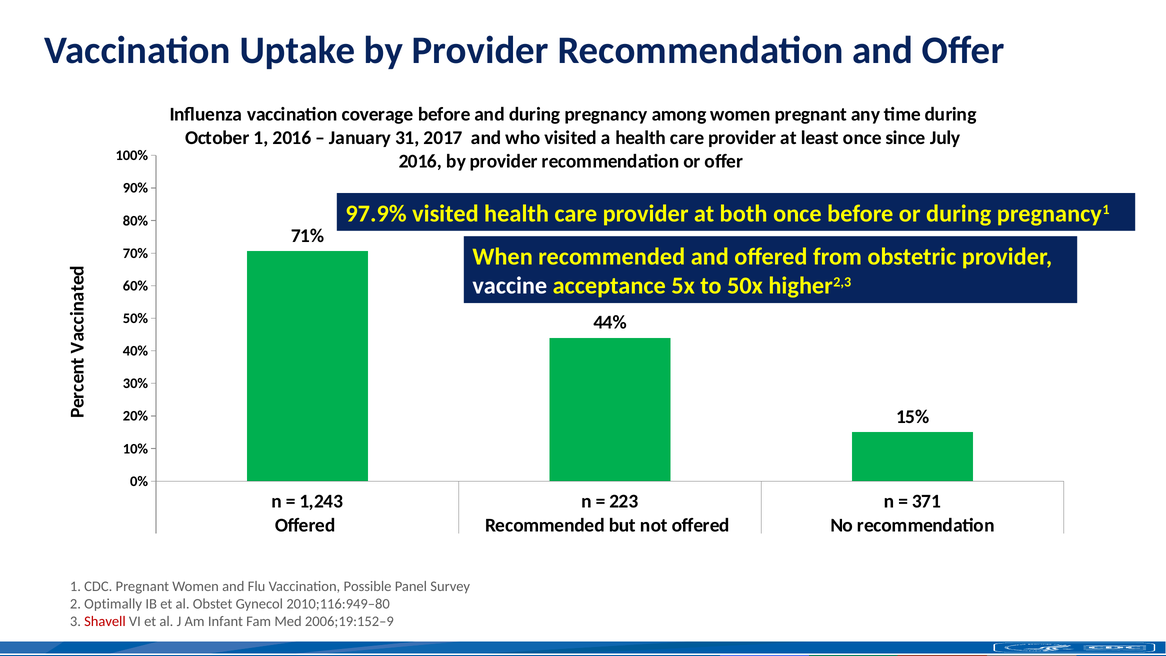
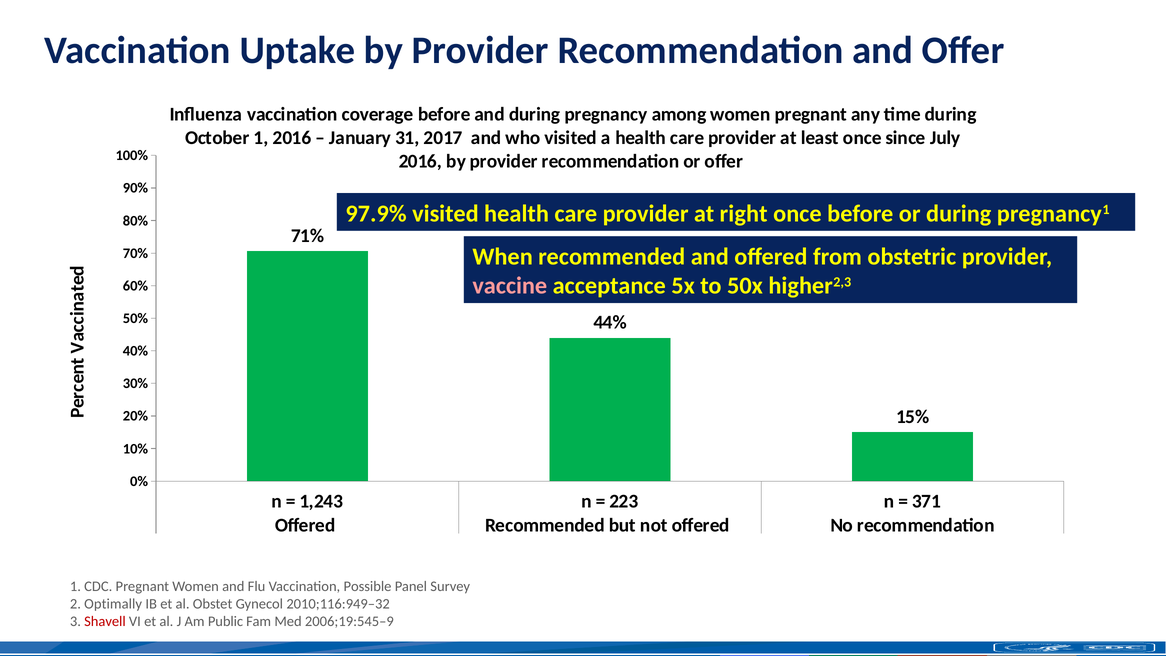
both: both -> right (744, 214)
vaccine colour: white -> pink (510, 286)
2010;116:949–80: 2010;116:949–80 -> 2010;116:949–32 (338, 604)
Infant: Infant -> Public (226, 621)
2006;19:152–9: 2006;19:152–9 -> 2006;19:545–9 (349, 621)
